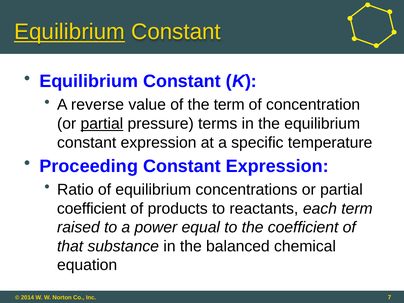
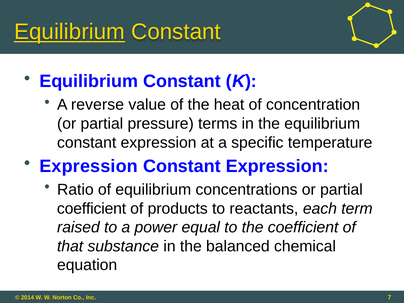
the term: term -> heat (229, 105)
partial underline: present -> none (102, 124)
Proceeding: Proceeding -> Expression (89, 166)
